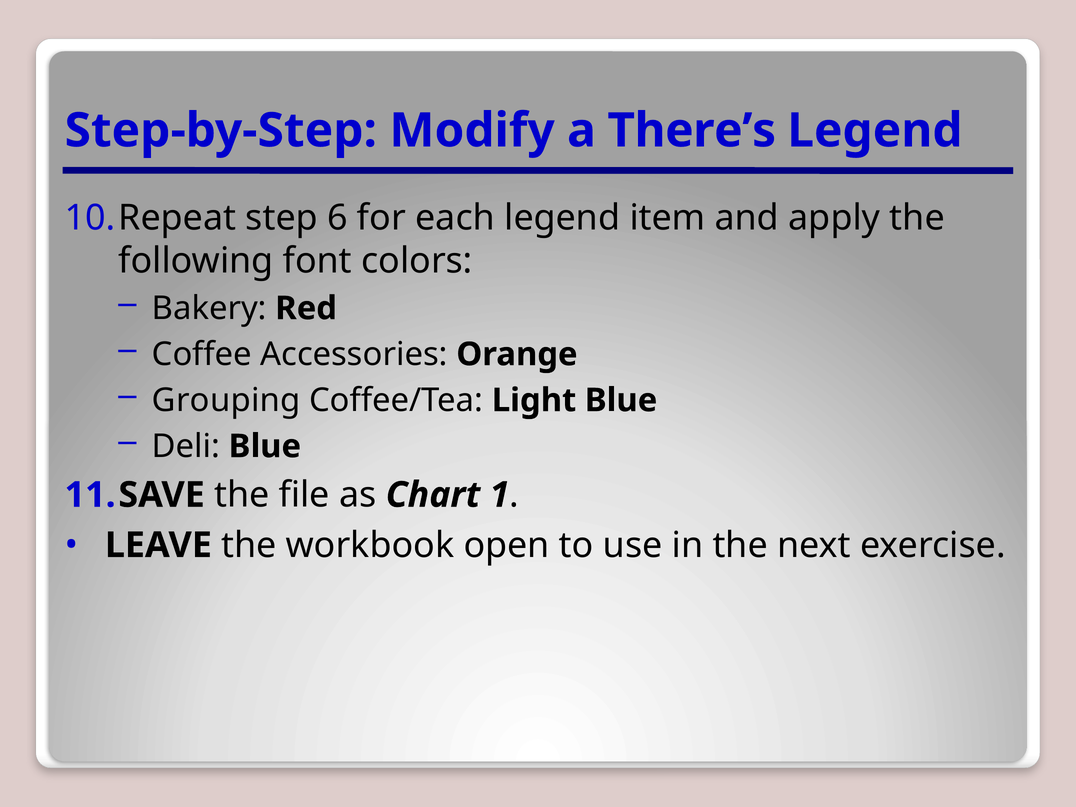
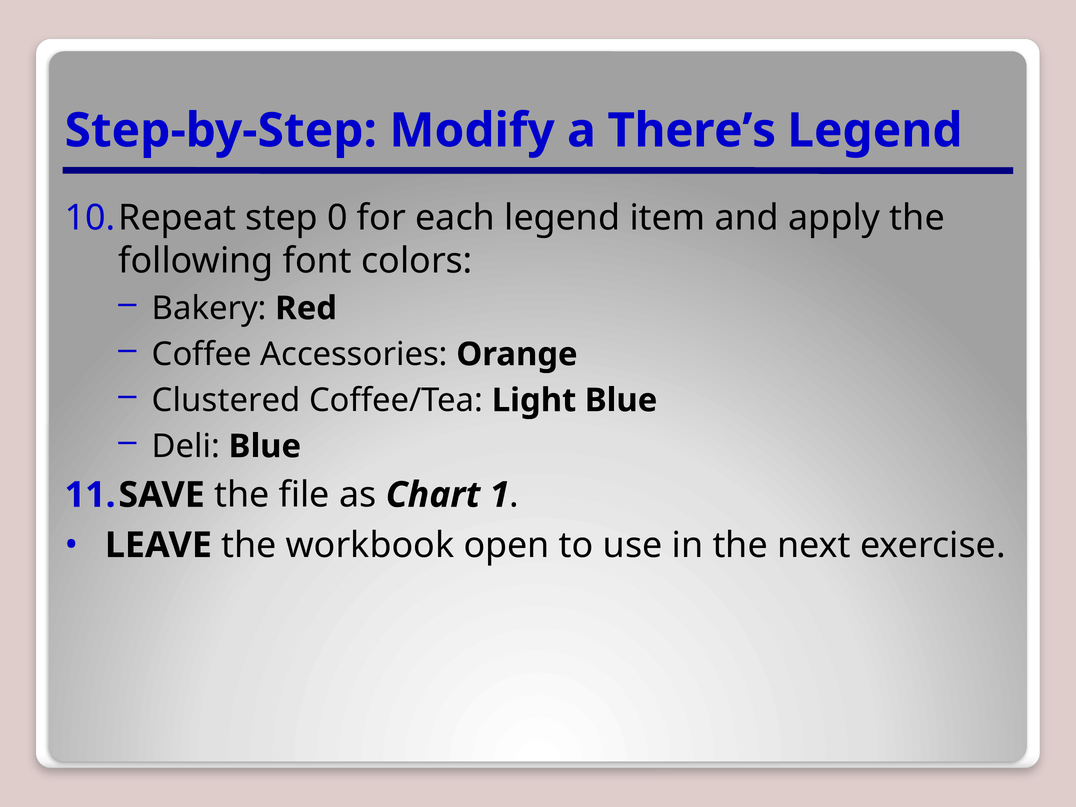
6: 6 -> 0 (338, 218)
Grouping: Grouping -> Clustered (226, 400)
